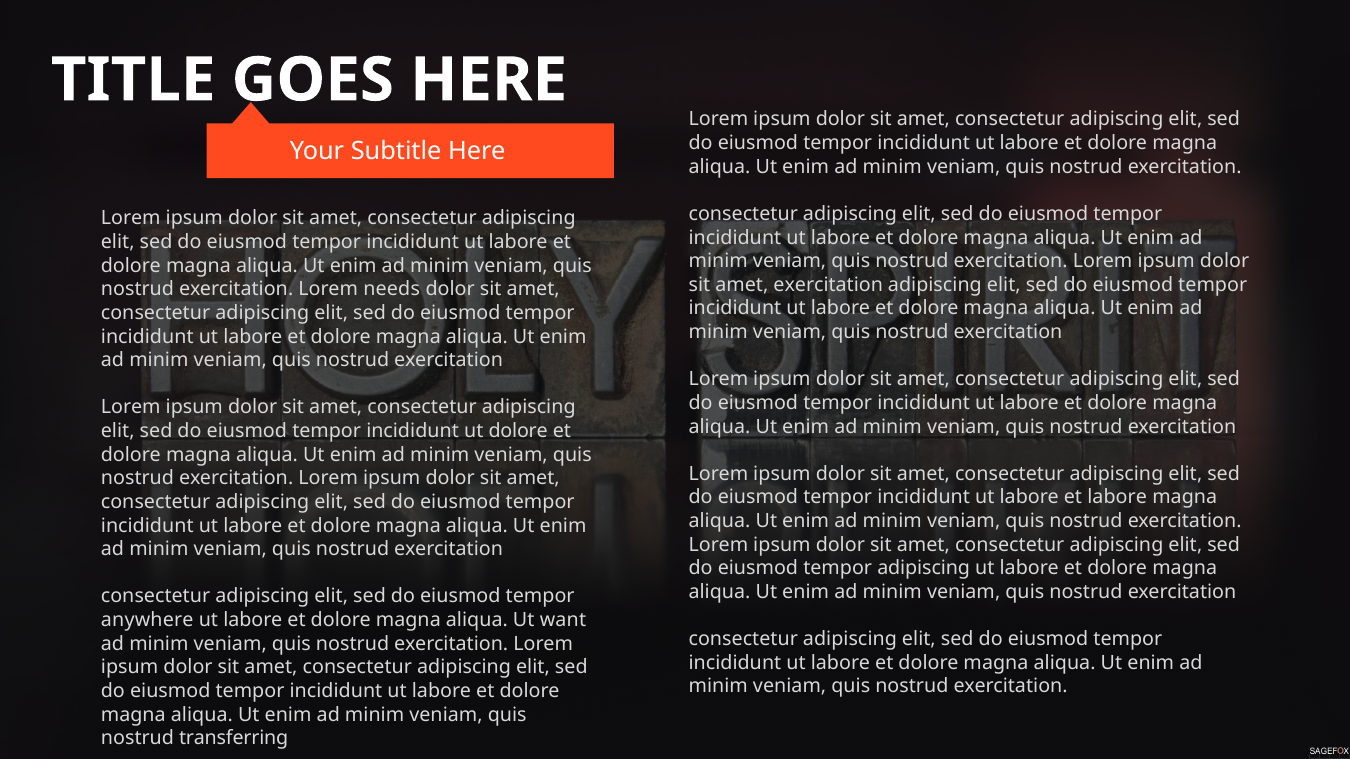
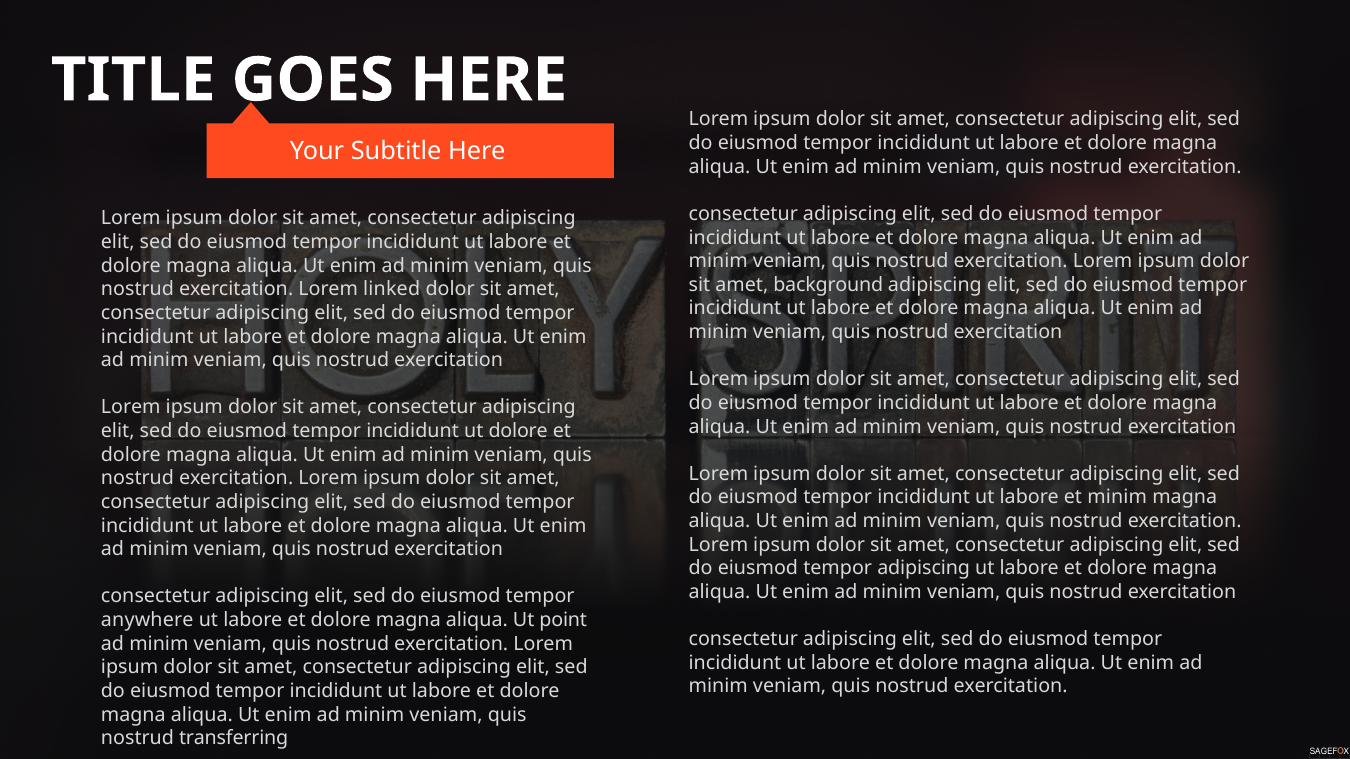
amet exercitation: exercitation -> background (828, 285)
needs: needs -> linked (392, 289)
et labore: labore -> minim (1117, 498)
want: want -> point (563, 620)
